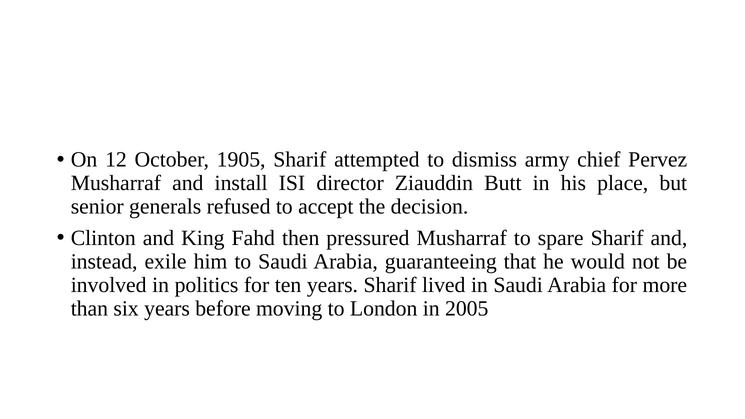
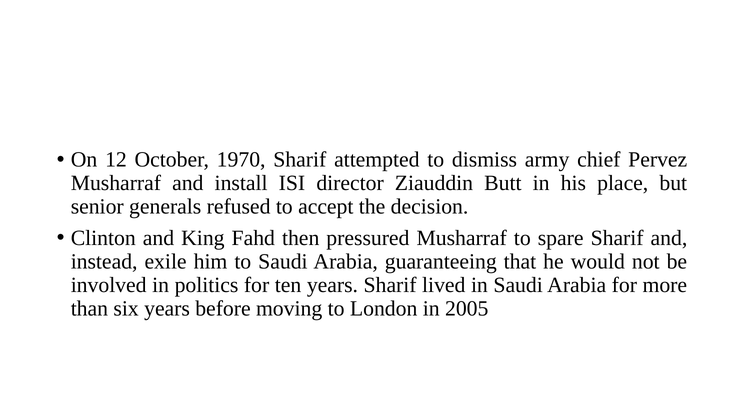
1905: 1905 -> 1970 (241, 160)
